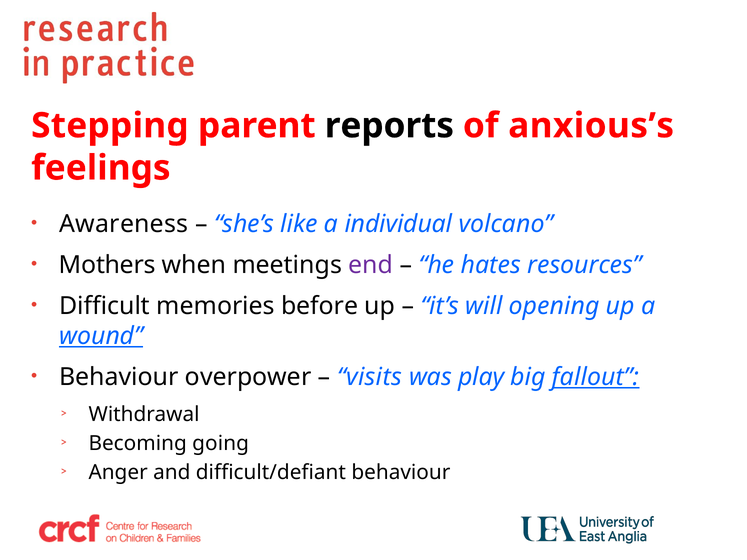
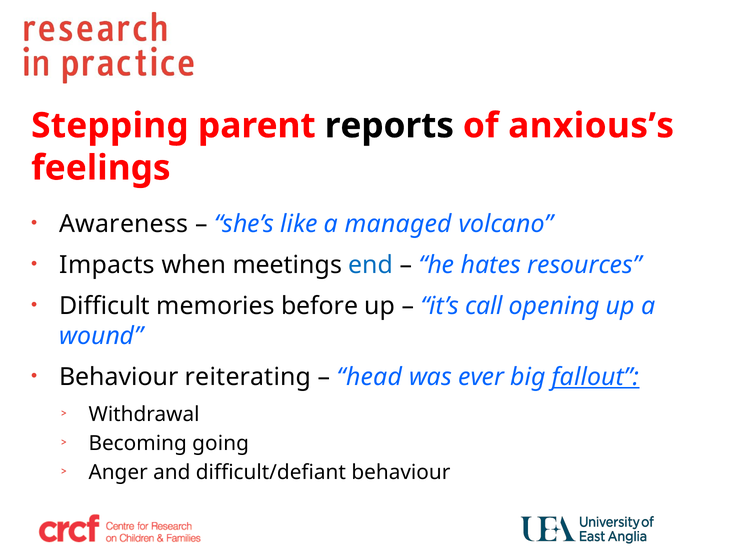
individual: individual -> managed (398, 224)
Mothers: Mothers -> Impacts (107, 265)
end colour: purple -> blue (371, 265)
will: will -> call (484, 306)
wound underline: present -> none (101, 336)
overpower: overpower -> reiterating (248, 377)
visits: visits -> head (370, 377)
play: play -> ever (481, 377)
